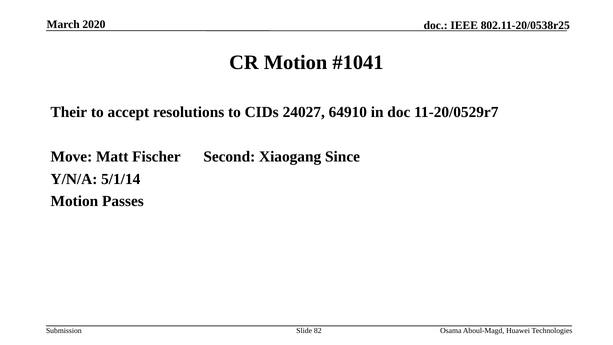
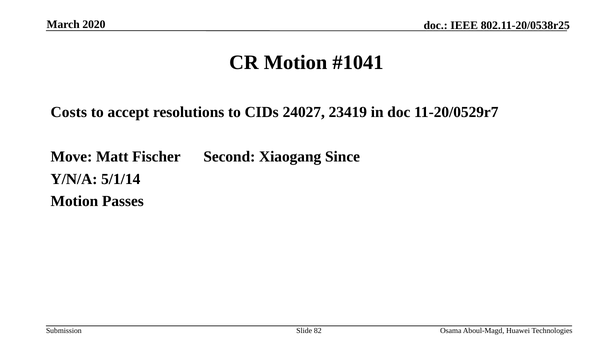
Their: Their -> Costs (69, 112)
64910: 64910 -> 23419 (348, 112)
